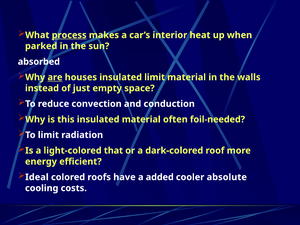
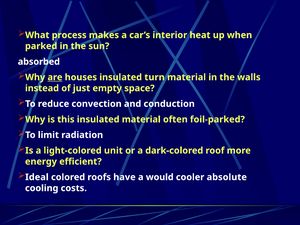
process underline: present -> none (69, 35)
insulated limit: limit -> turn (155, 77)
foil-needed: foil-needed -> foil-parked (217, 119)
that: that -> unit (113, 151)
added: added -> would (160, 177)
